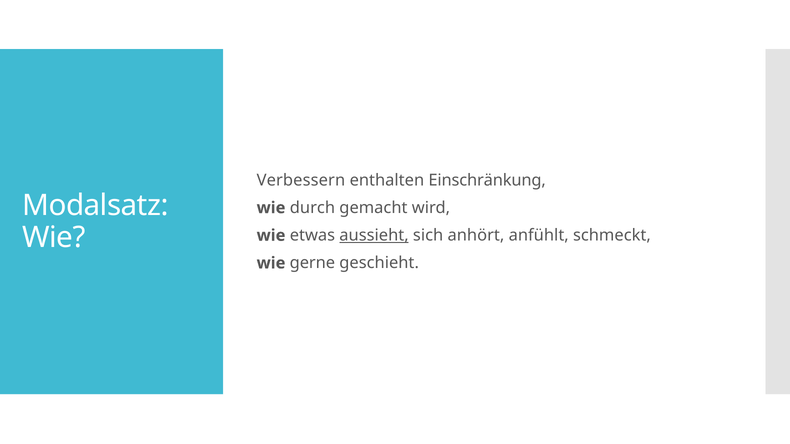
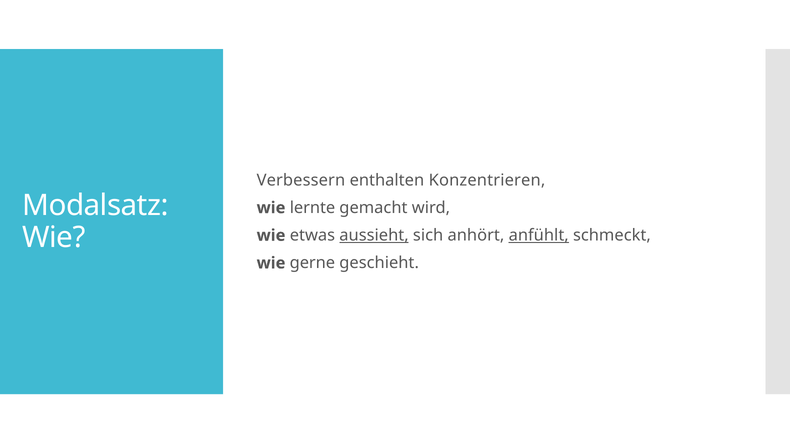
Einschränkung: Einschränkung -> Konzentrieren (487, 180)
durch: durch -> lernte (312, 208)
anfühlt underline: none -> present (539, 236)
